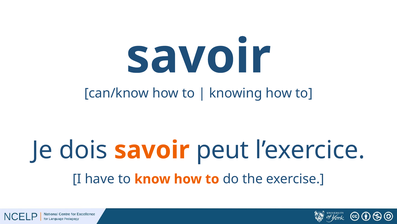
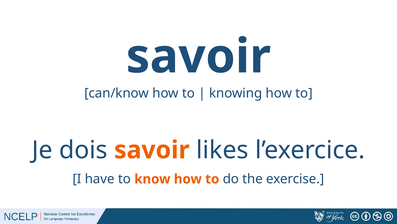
peut: peut -> likes (222, 150)
